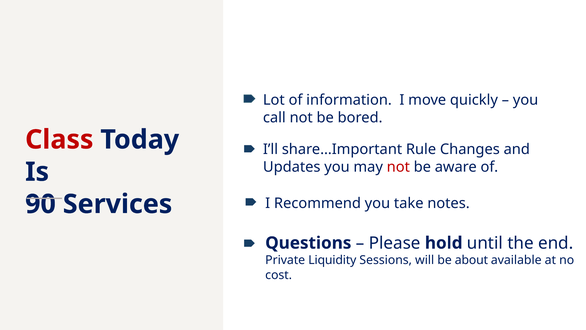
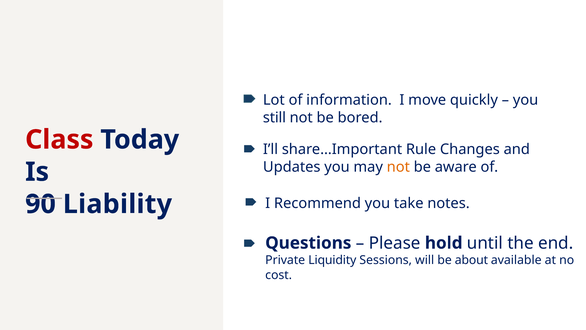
call: call -> still (274, 117)
not colour: red -> orange (398, 167)
Services: Services -> Liability (117, 204)
